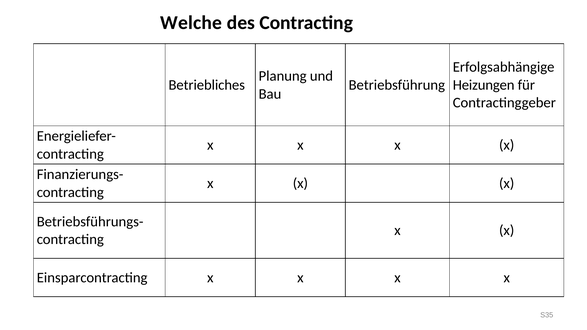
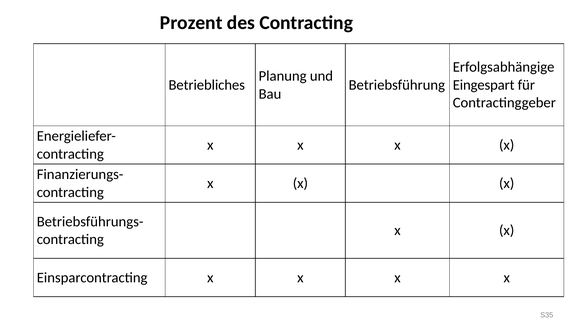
Welche: Welche -> Prozent (191, 23)
Heizungen: Heizungen -> Eingespart (484, 85)
